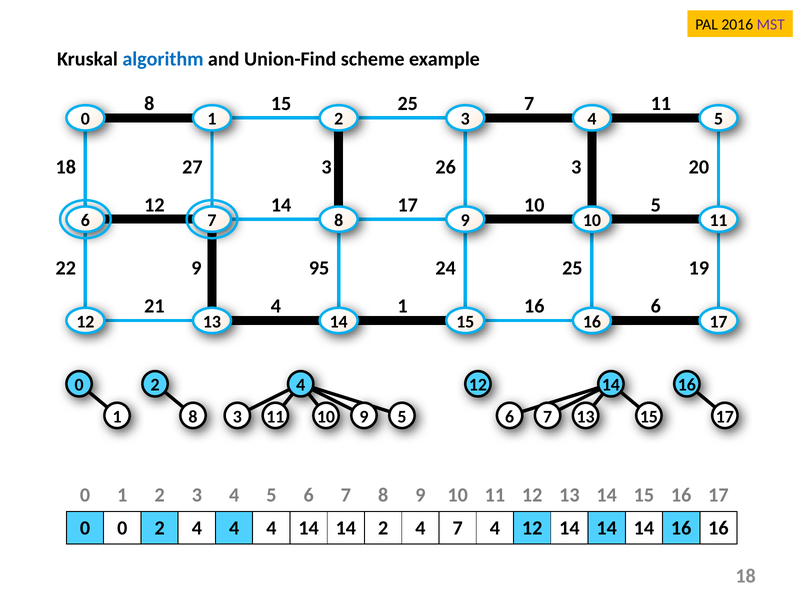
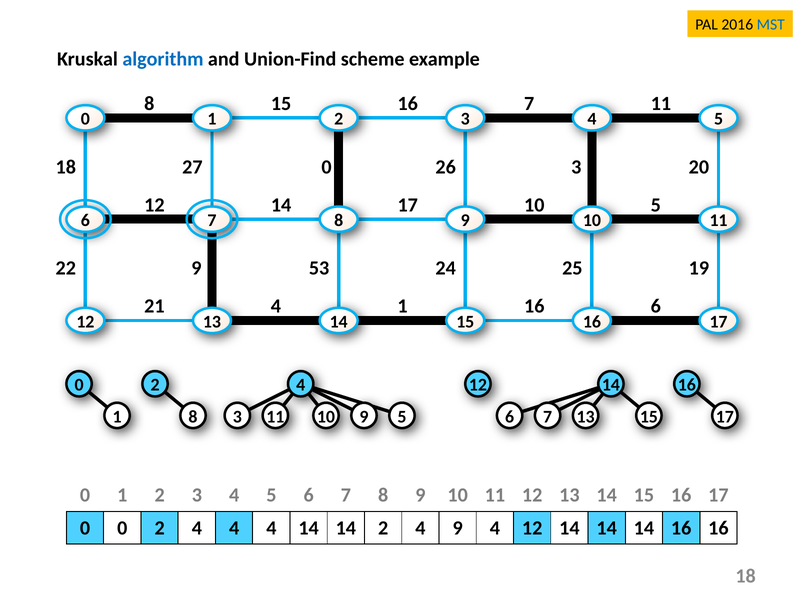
MST colour: purple -> blue (771, 25)
25: 25 -> 16 (408, 104)
3: 3 -> 0 (327, 167)
95: 95 -> 53 (319, 268)
2 4 7: 7 -> 9 (458, 528)
